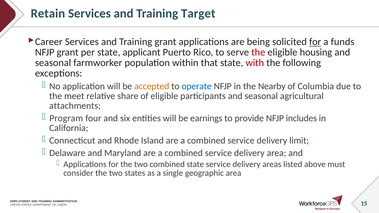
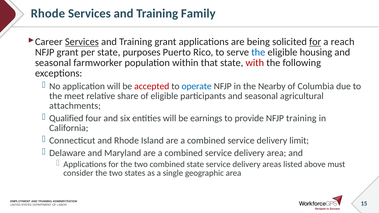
Retain: Retain -> Rhode (48, 14)
Target: Target -> Family (198, 14)
Services underline: none -> present (82, 42)
funds: funds -> reach (343, 42)
applicant: applicant -> purposes (142, 52)
the colour: red -> blue (258, 52)
accepted colour: orange -> red (152, 86)
Program: Program -> Qualified (66, 118)
NFJP includes: includes -> training (301, 118)
